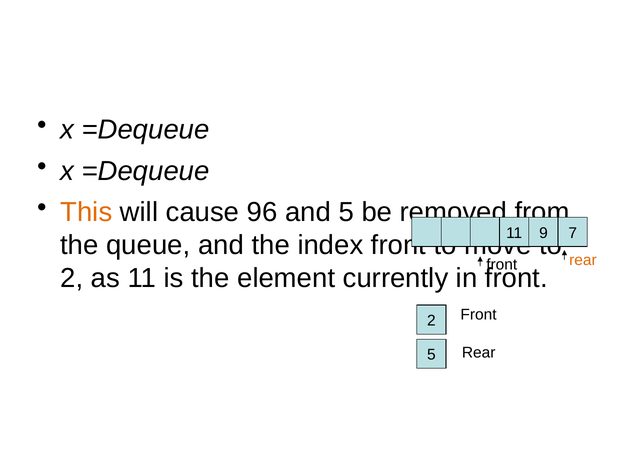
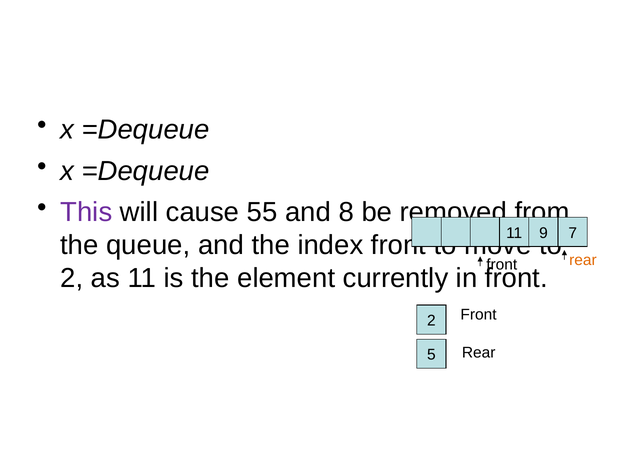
This colour: orange -> purple (86, 212)
96: 96 -> 55 (262, 212)
and 5: 5 -> 8 (346, 212)
